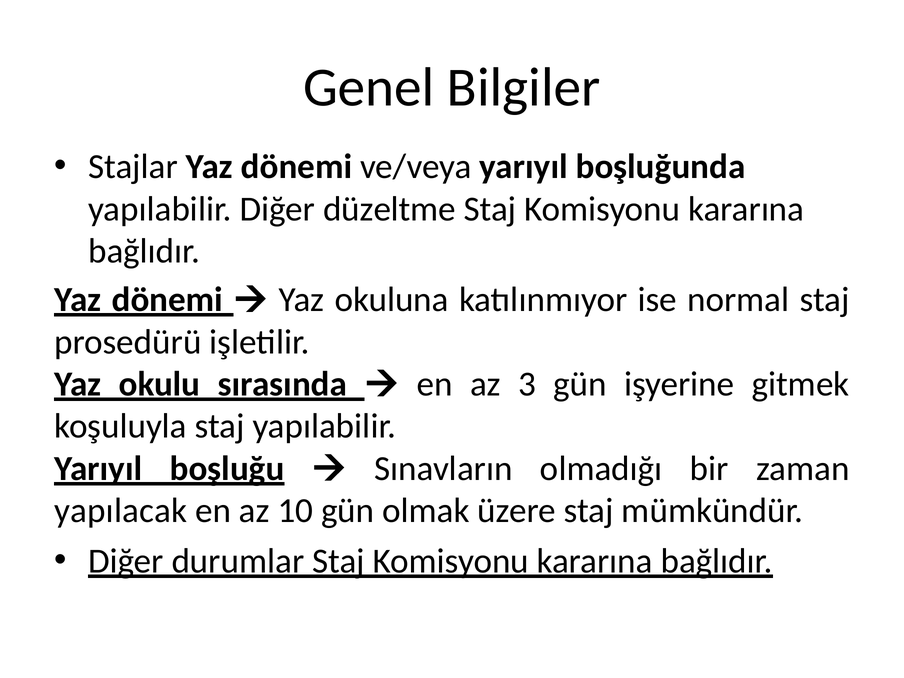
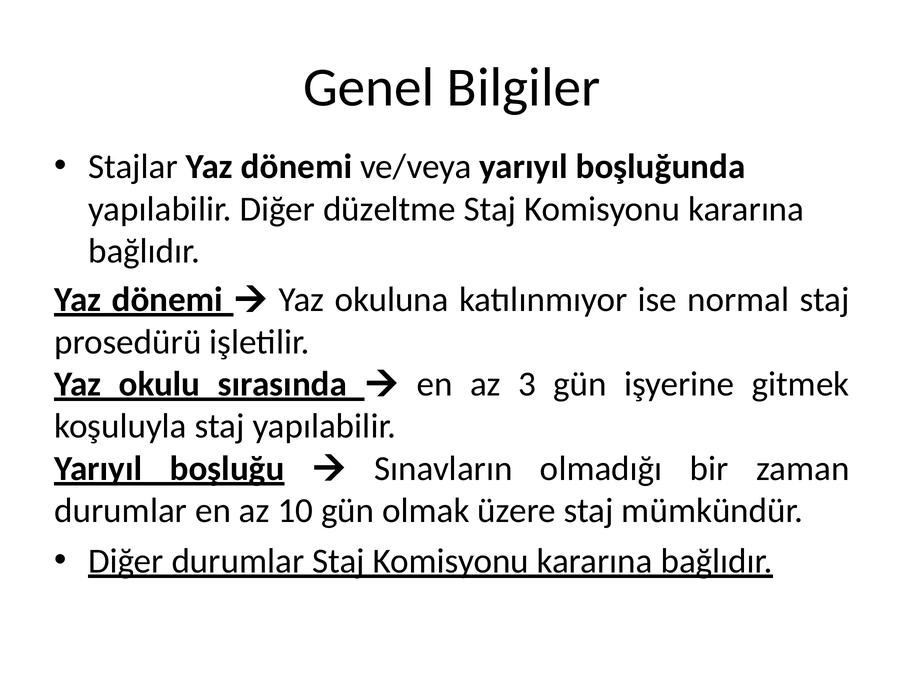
yapılacak: yapılacak -> durumlar (121, 511)
